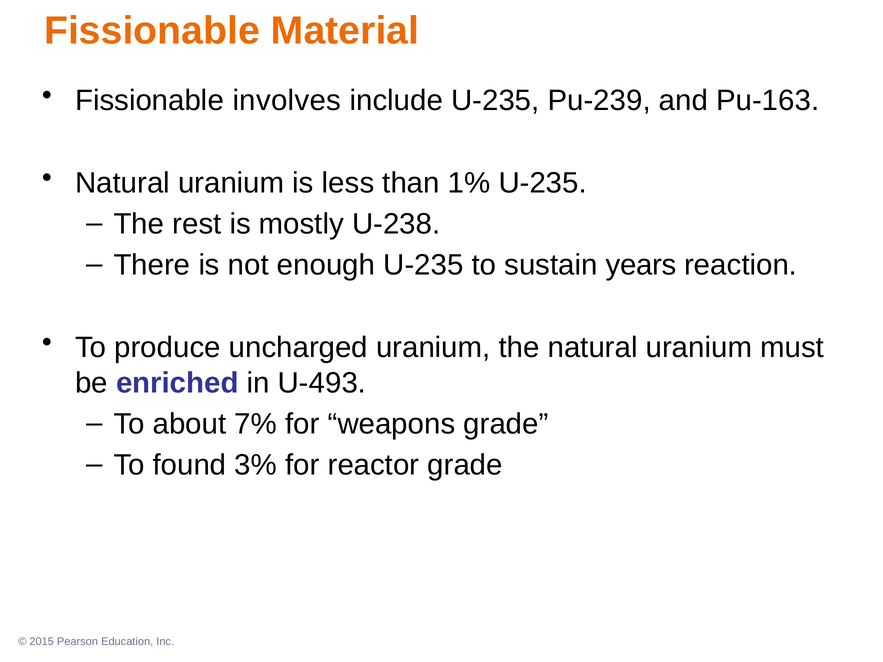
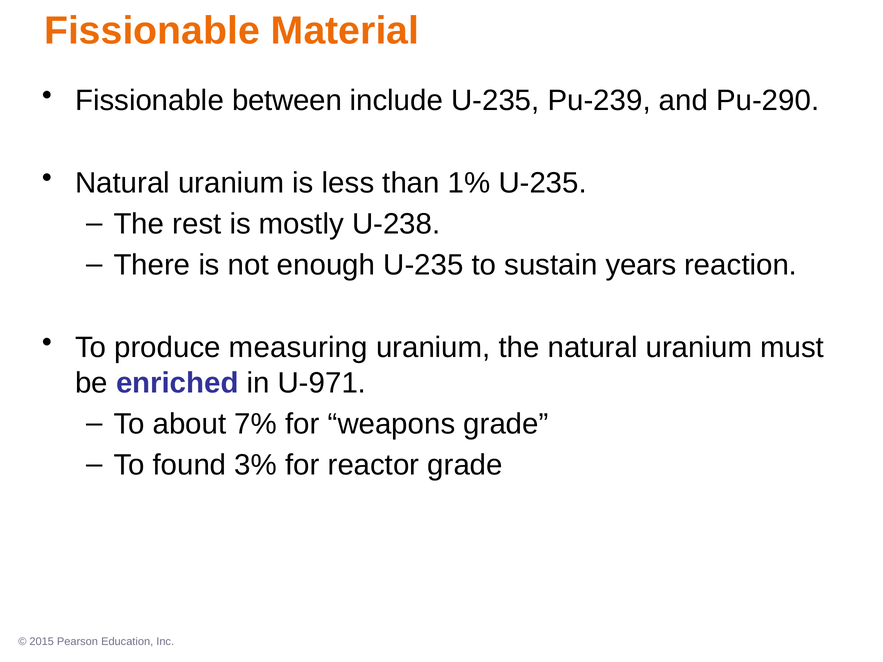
involves: involves -> between (287, 100)
Pu-163: Pu-163 -> Pu-290 (768, 100)
uncharged: uncharged -> measuring (298, 348)
U-493: U-493 -> U-971 (322, 383)
